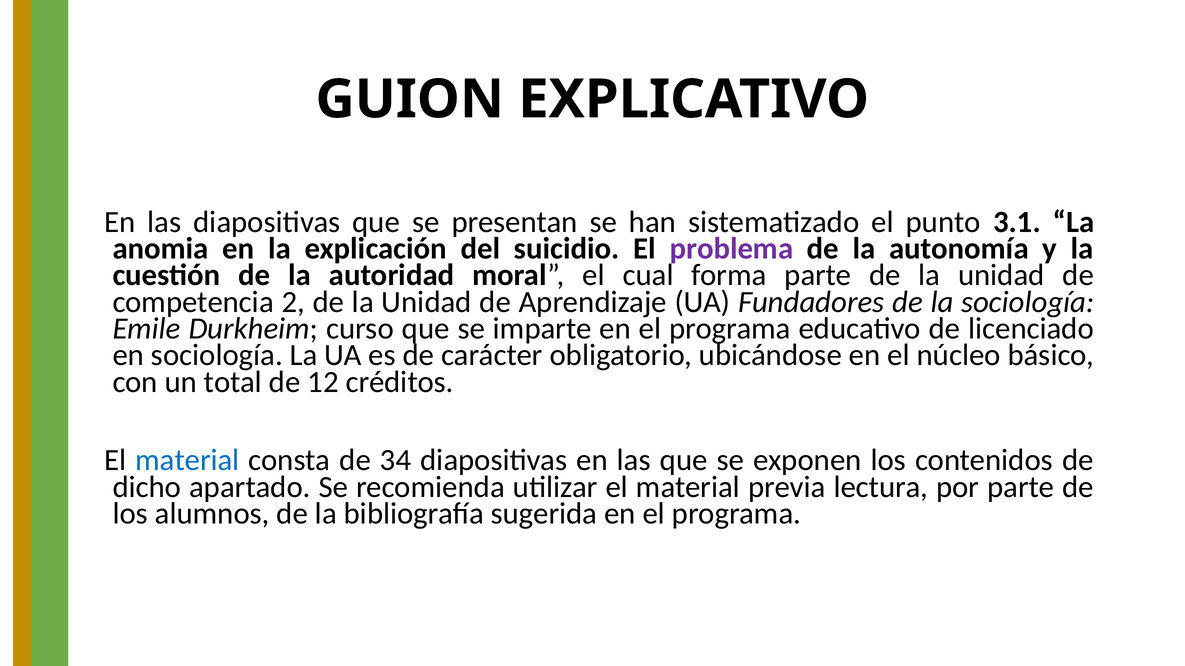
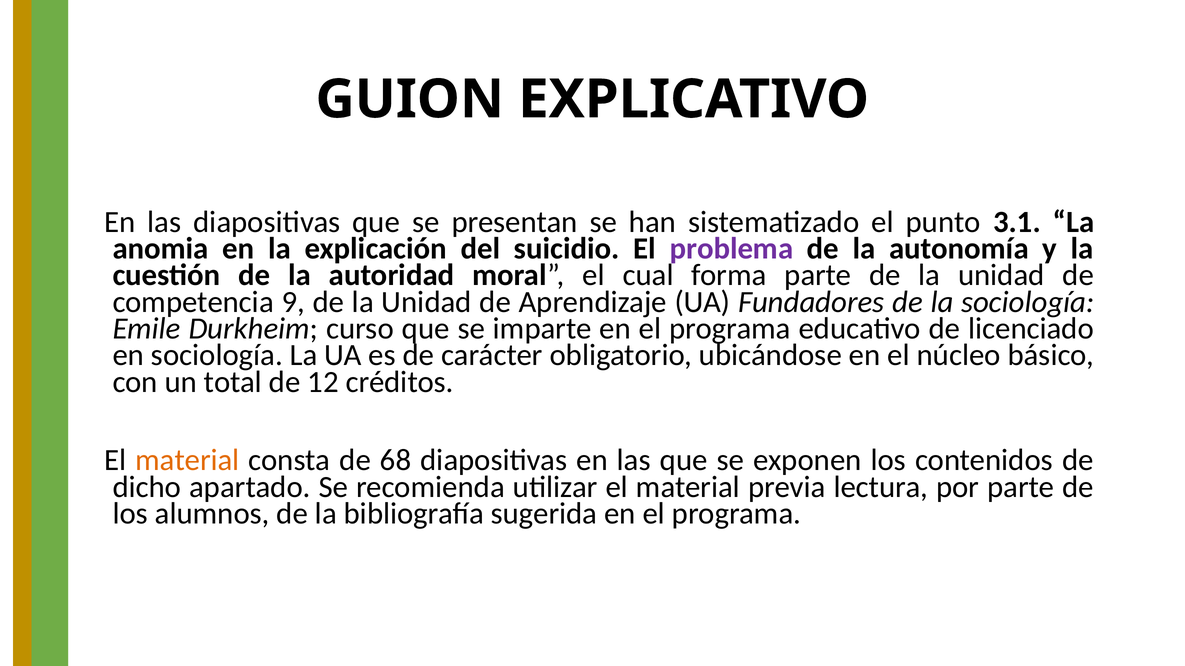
2: 2 -> 9 (293, 302)
material colour: blue -> orange (187, 461)
34: 34 -> 68 (396, 461)
